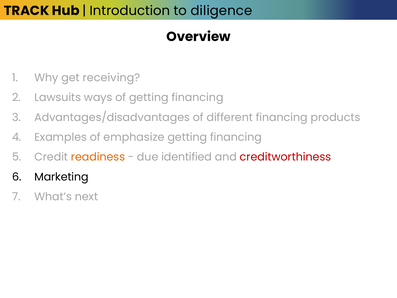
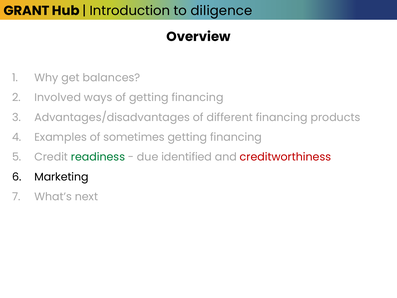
TRACK: TRACK -> GRANT (27, 11)
receiving: receiving -> balances (111, 78)
Lawsuits: Lawsuits -> Involved (58, 97)
emphasize: emphasize -> sometimes (134, 137)
readiness colour: orange -> green (98, 157)
